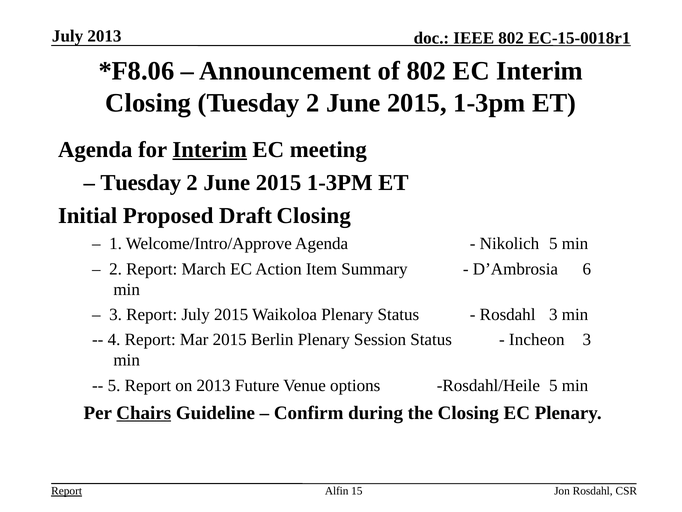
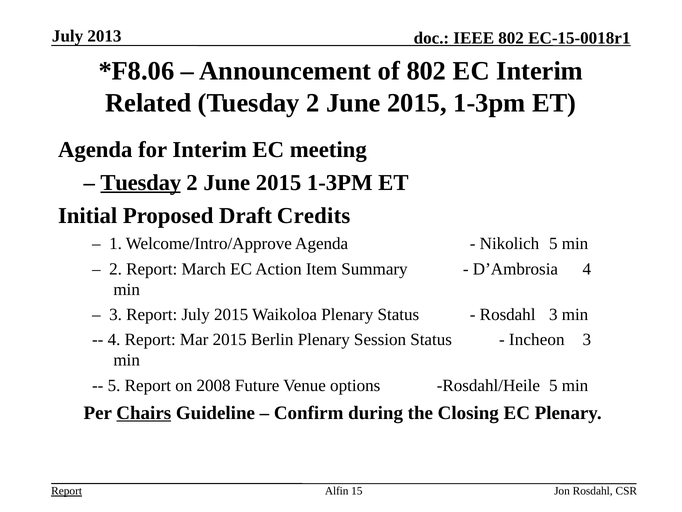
Closing: Closing -> Related (148, 103)
Interim underline: present -> none (210, 149)
Tuesday underline: none -> present (141, 182)
Draft Closing: Closing -> Credits (314, 215)
D’Ambrosia 6: 6 -> 4 (587, 269)
on 2013: 2013 -> 2008 (214, 385)
